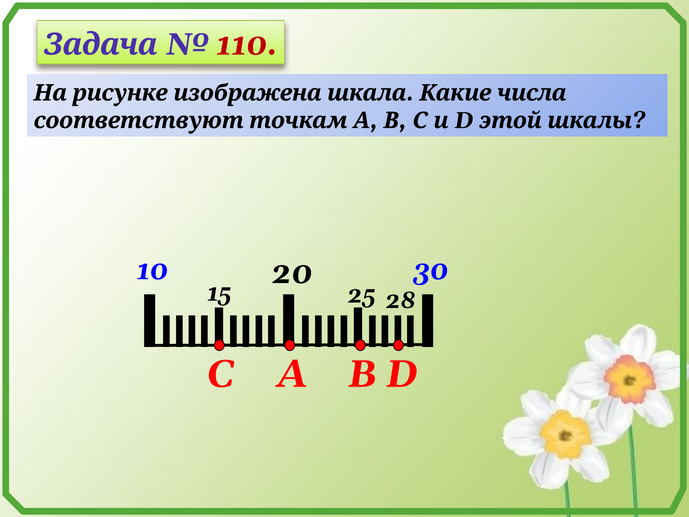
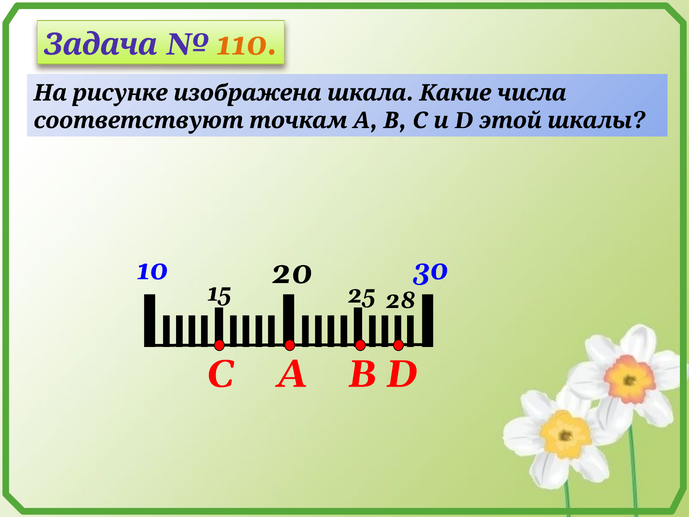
110 colour: red -> orange (247, 44)
